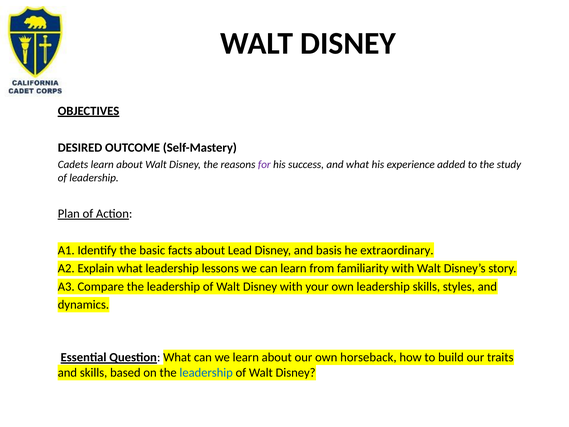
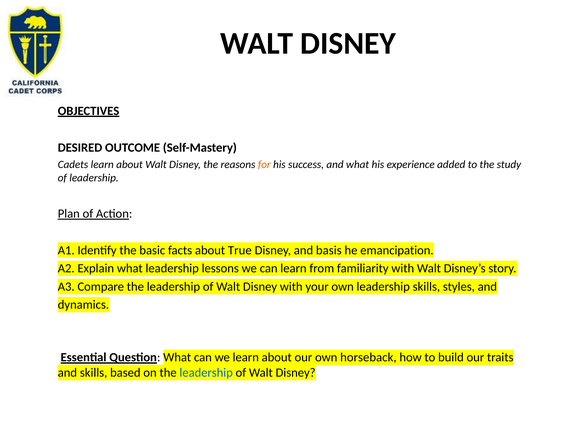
for colour: purple -> orange (264, 164)
Lead: Lead -> True (240, 250)
extraordinary: extraordinary -> emancipation (397, 250)
